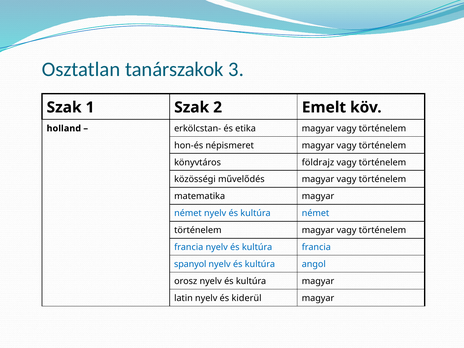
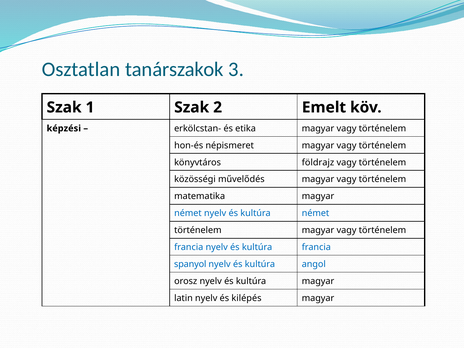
holland: holland -> képzési (64, 128)
kiderül: kiderül -> kilépés (247, 298)
